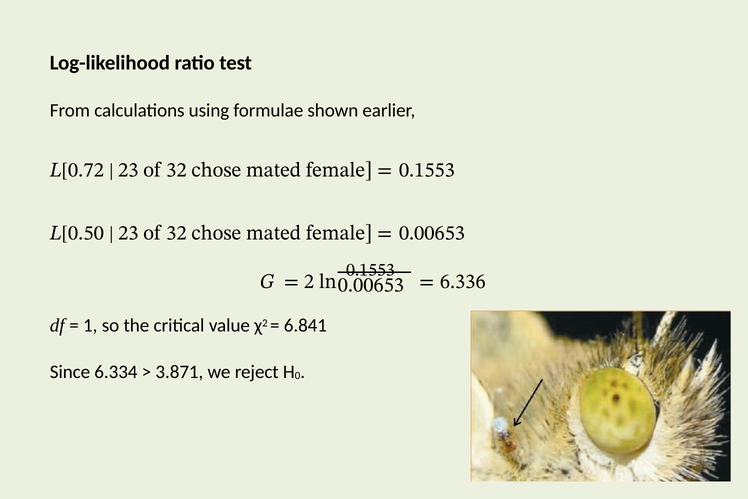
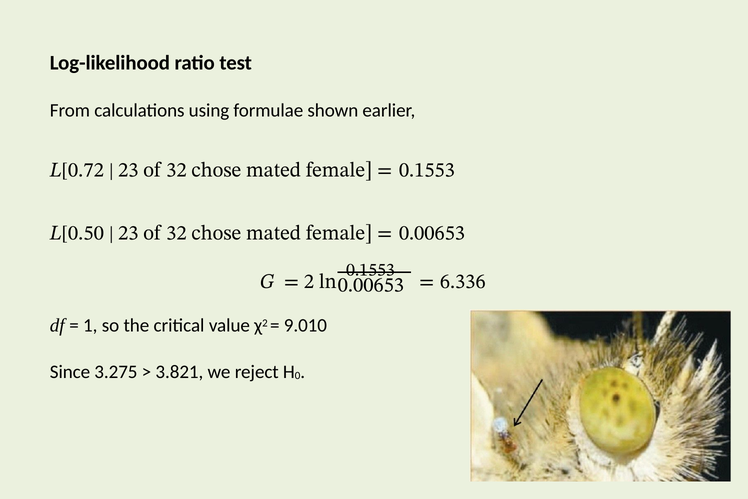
6.841: 6.841 -> 9.010 (305, 325)
6.334: 6.334 -> 3.275 (116, 372)
3.871: 3.871 -> 3.821 (179, 372)
